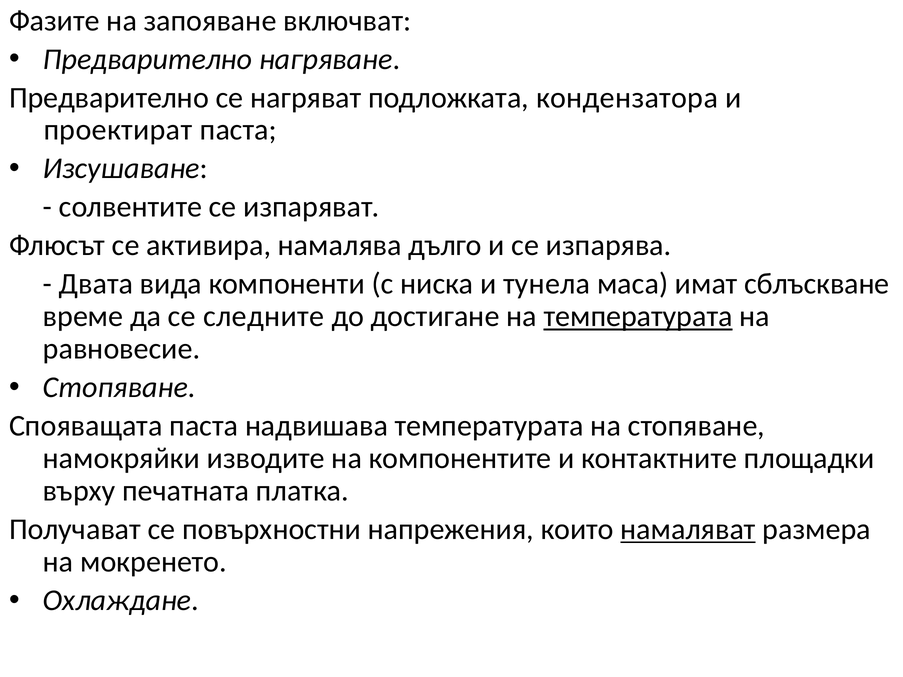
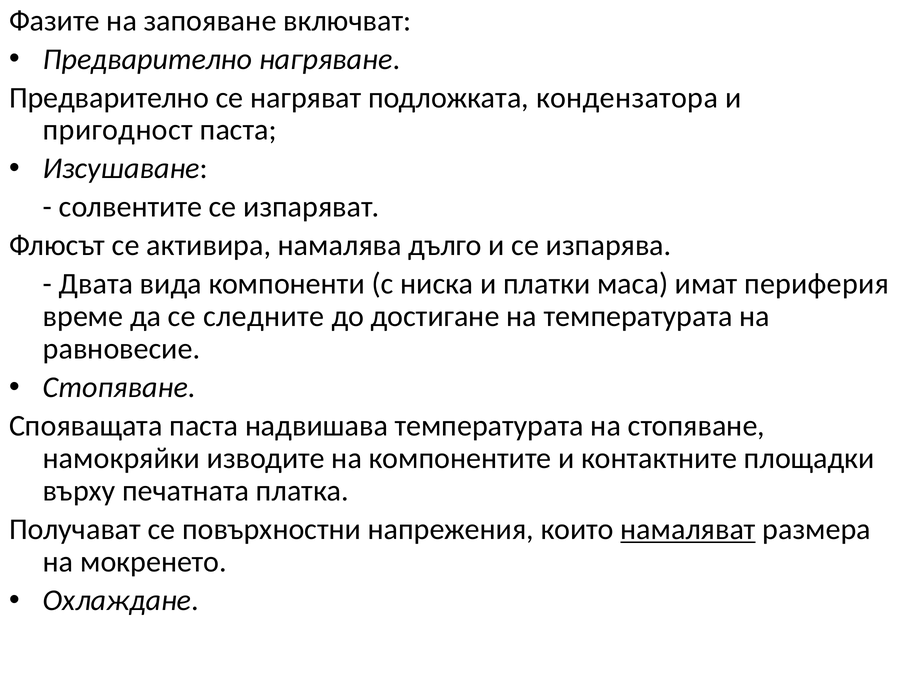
проектират: проектират -> пригодност (118, 130)
тунела: тунела -> платки (547, 284)
сблъскване: сблъскване -> периферия (817, 284)
температурата underline: present -> none (638, 317)
